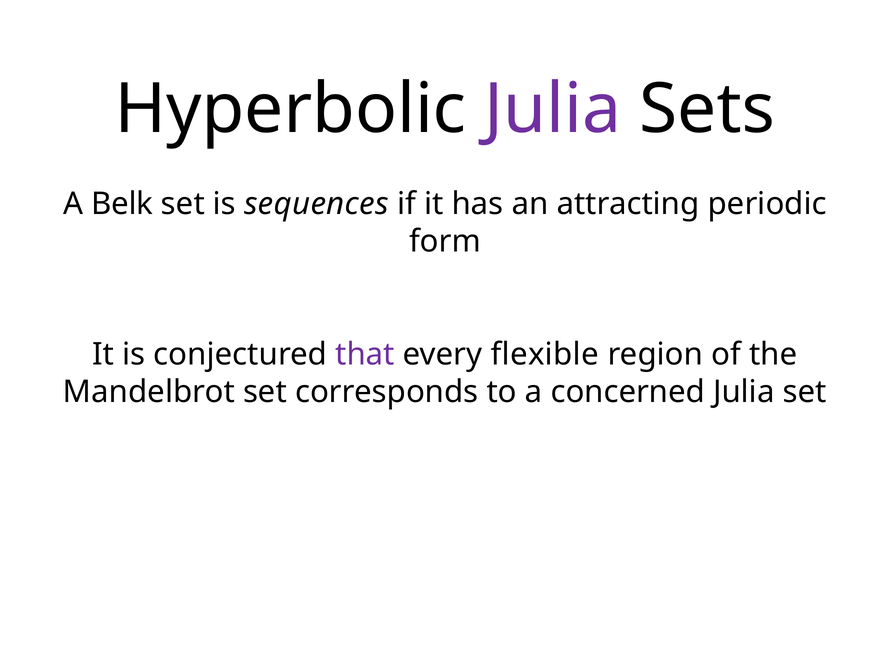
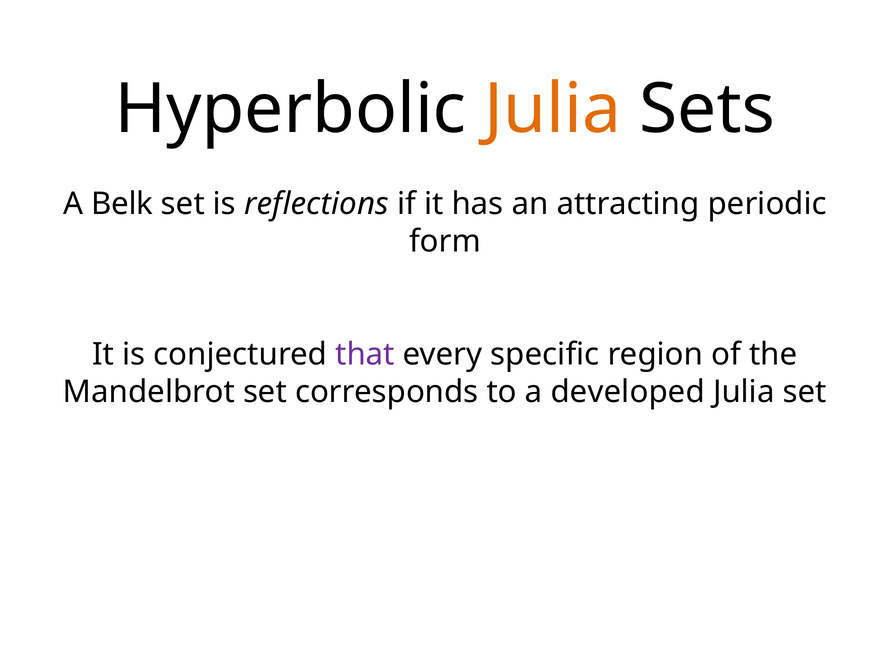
Julia colour: purple -> orange (553, 109)
sequences: sequences -> reflections (317, 204)
flexible: flexible -> specific (545, 354)
concerned: concerned -> developed (628, 391)
